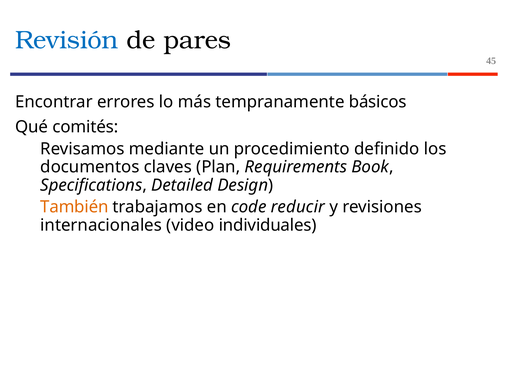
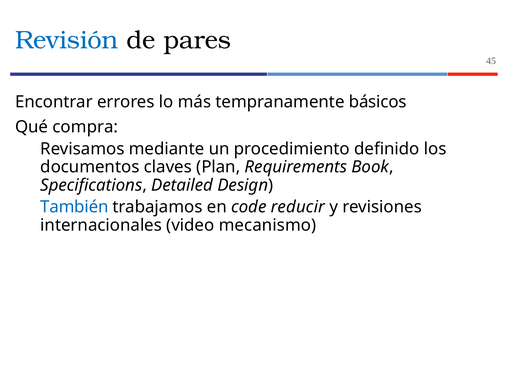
comités: comités -> compra (85, 127)
También colour: orange -> blue (74, 207)
individuales: individuales -> mecanismo (267, 225)
